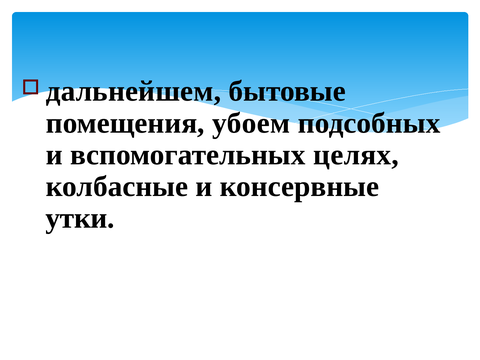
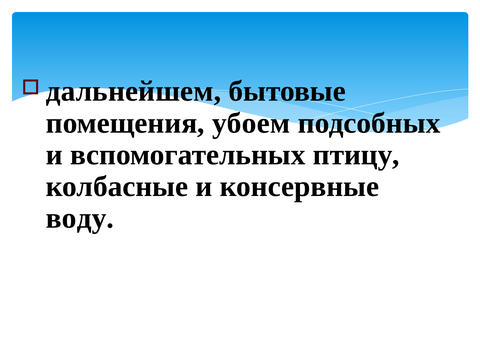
целях: целях -> птицу (356, 155)
утки: утки -> воду (80, 218)
